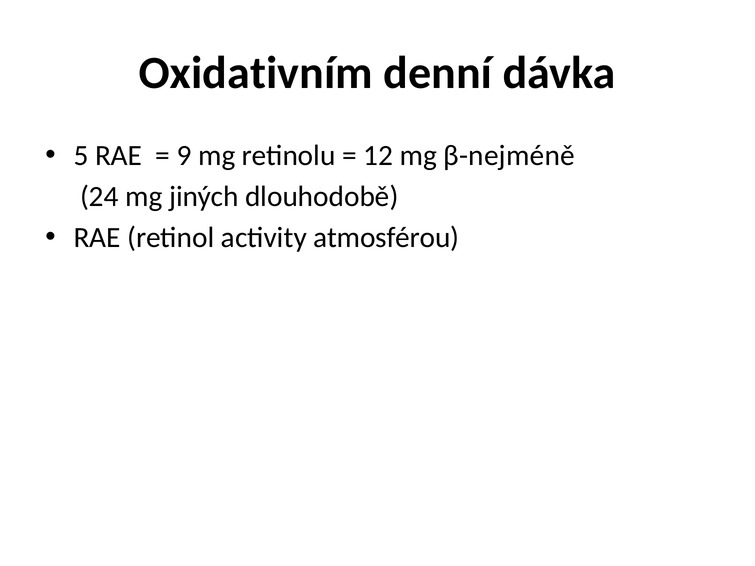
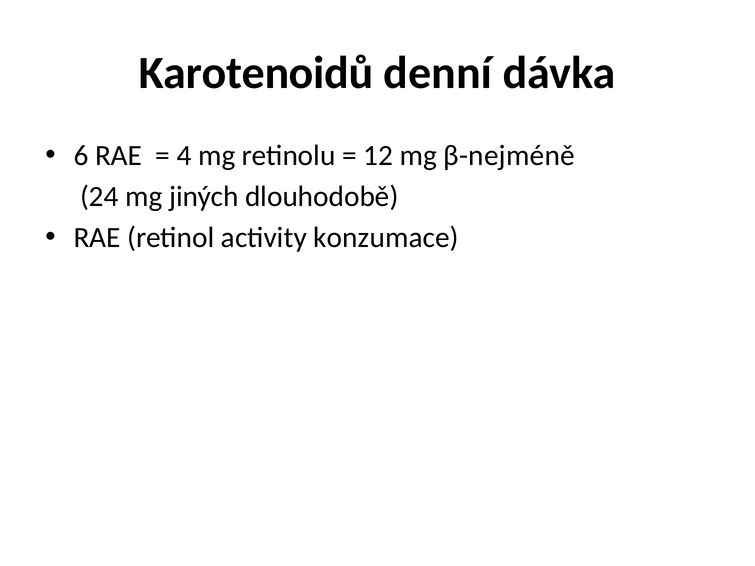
Oxidativním: Oxidativním -> Karotenoidů (256, 73)
5: 5 -> 6 (81, 156)
9: 9 -> 4 (184, 156)
atmosférou: atmosférou -> konzumace (386, 238)
